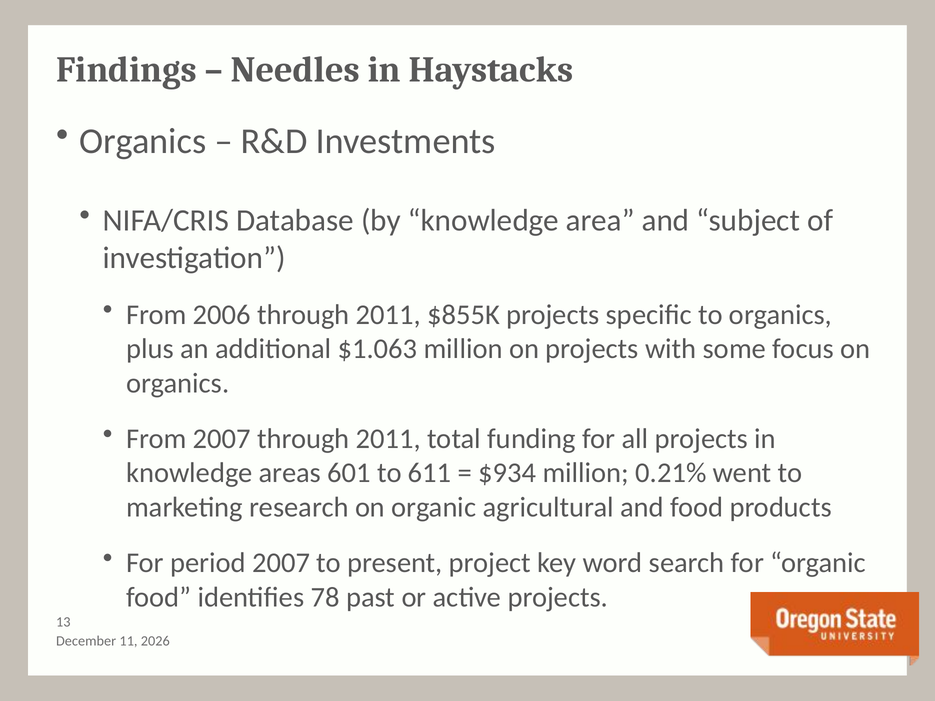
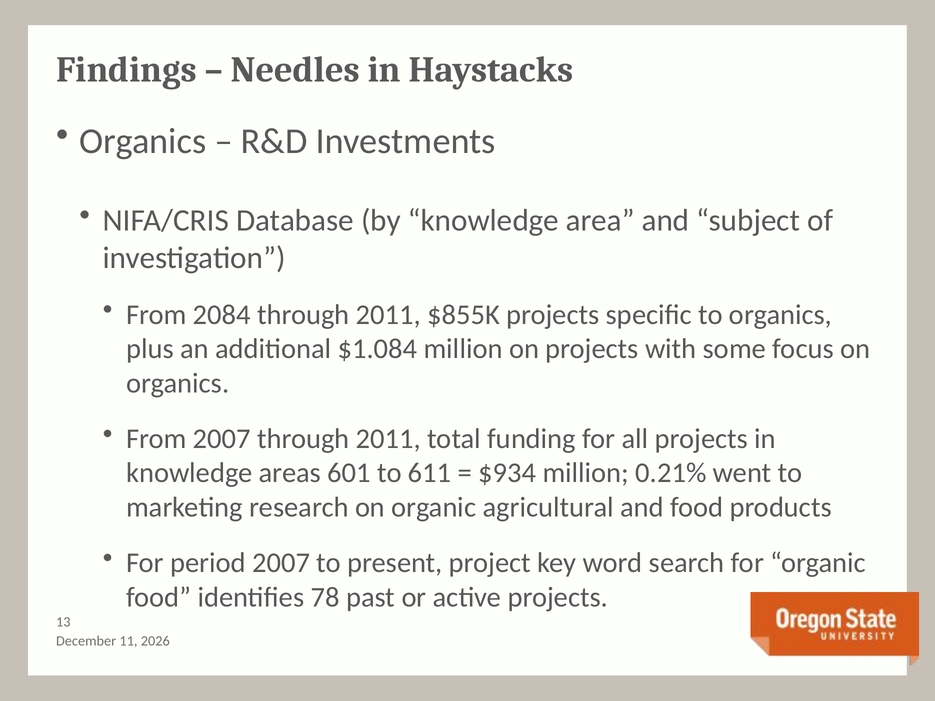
2006: 2006 -> 2084 (222, 315)
$1.063: $1.063 -> $1.084 (378, 349)
